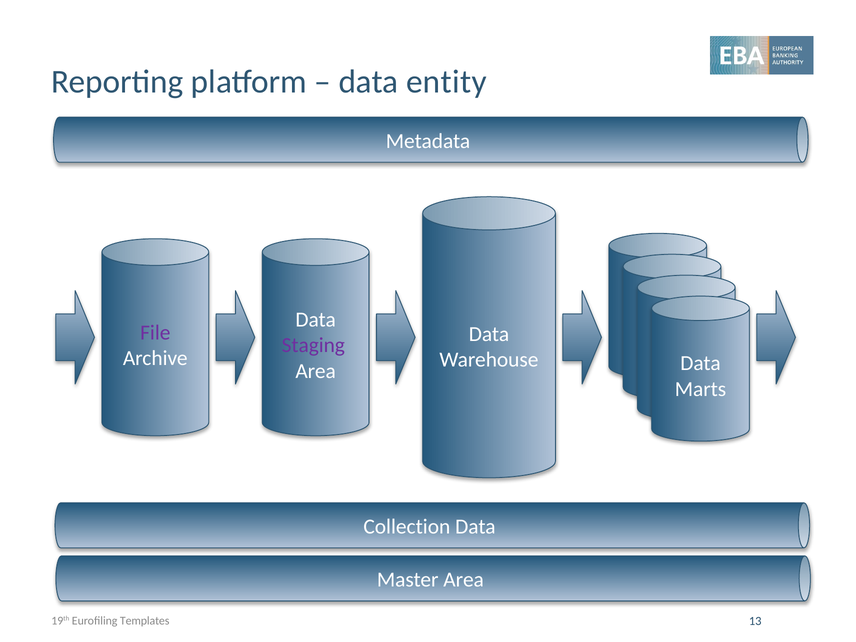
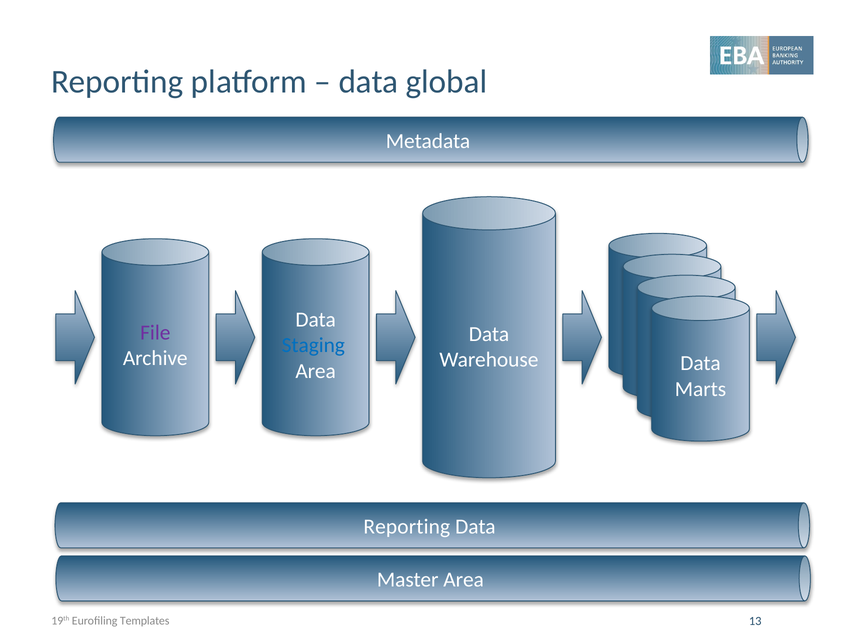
entity: entity -> global (447, 82)
Staging colour: purple -> blue (313, 345)
Collection: Collection -> Reporting (407, 527)
